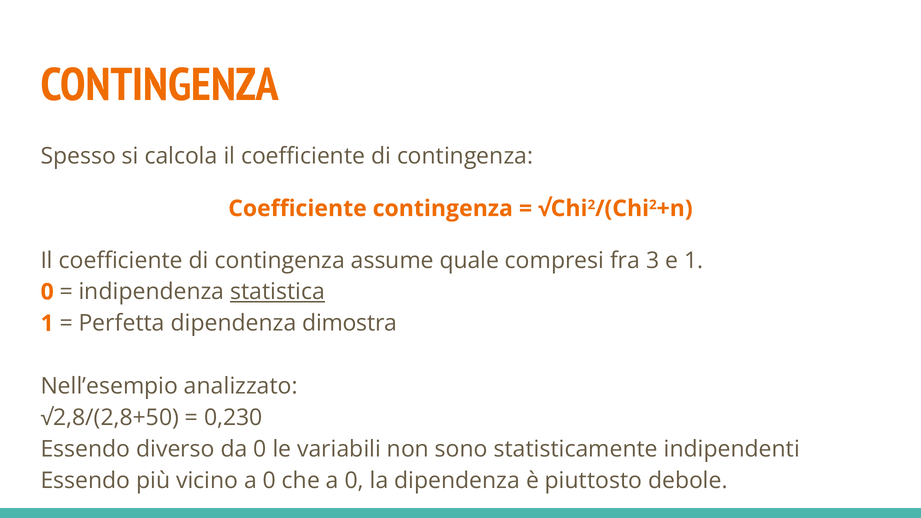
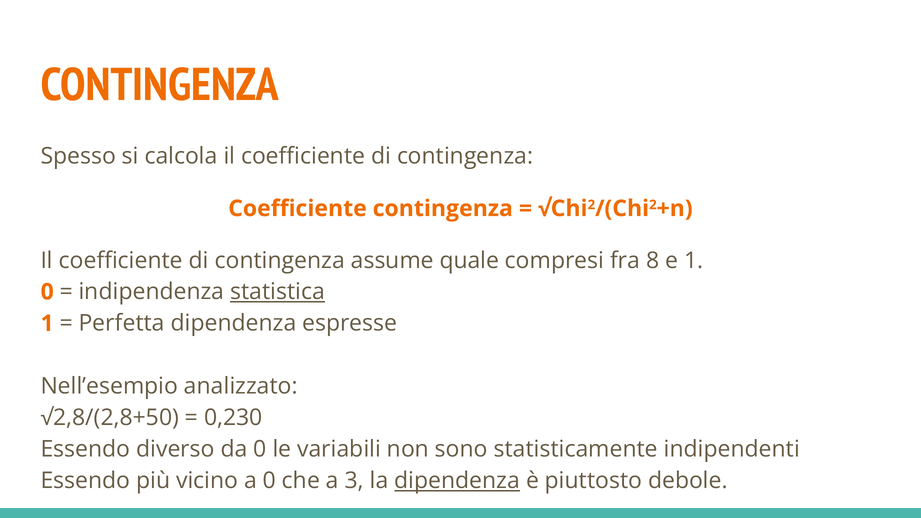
3: 3 -> 8 (653, 260)
dimostra: dimostra -> espresse (350, 323)
che a 0: 0 -> 3 (354, 481)
dipendenza underline: none -> present (457, 481)
